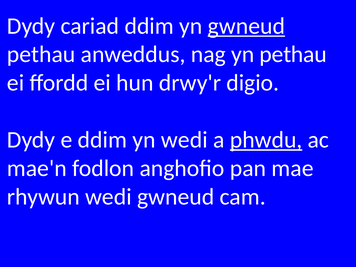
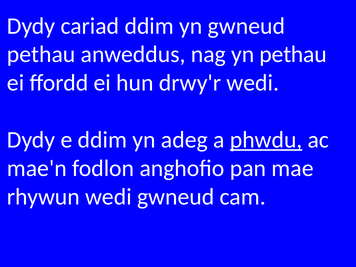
gwneud underline: present -> none (246, 26)
drwy'r digio: digio -> wedi (253, 83)
yn wedi: wedi -> adeg (184, 140)
